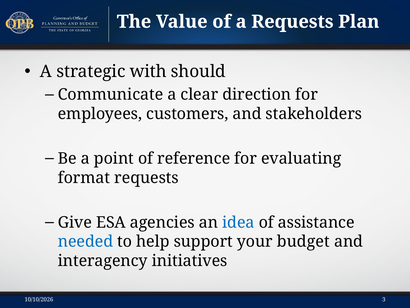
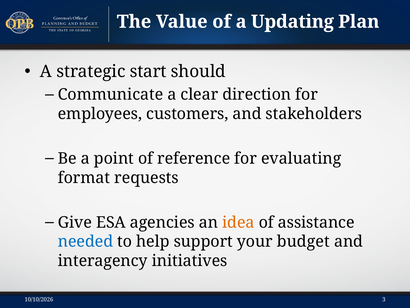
a Requests: Requests -> Updating (292, 22)
with: with -> start (148, 72)
idea colour: blue -> orange (238, 222)
